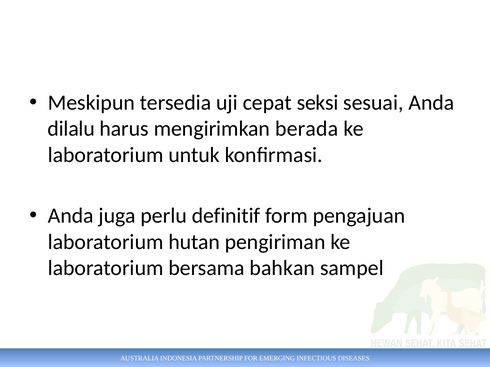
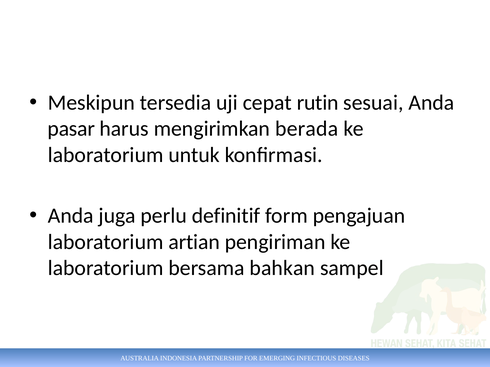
seksi: seksi -> rutin (318, 103)
dilalu: dilalu -> pasar (71, 129)
hutan: hutan -> artian (194, 242)
